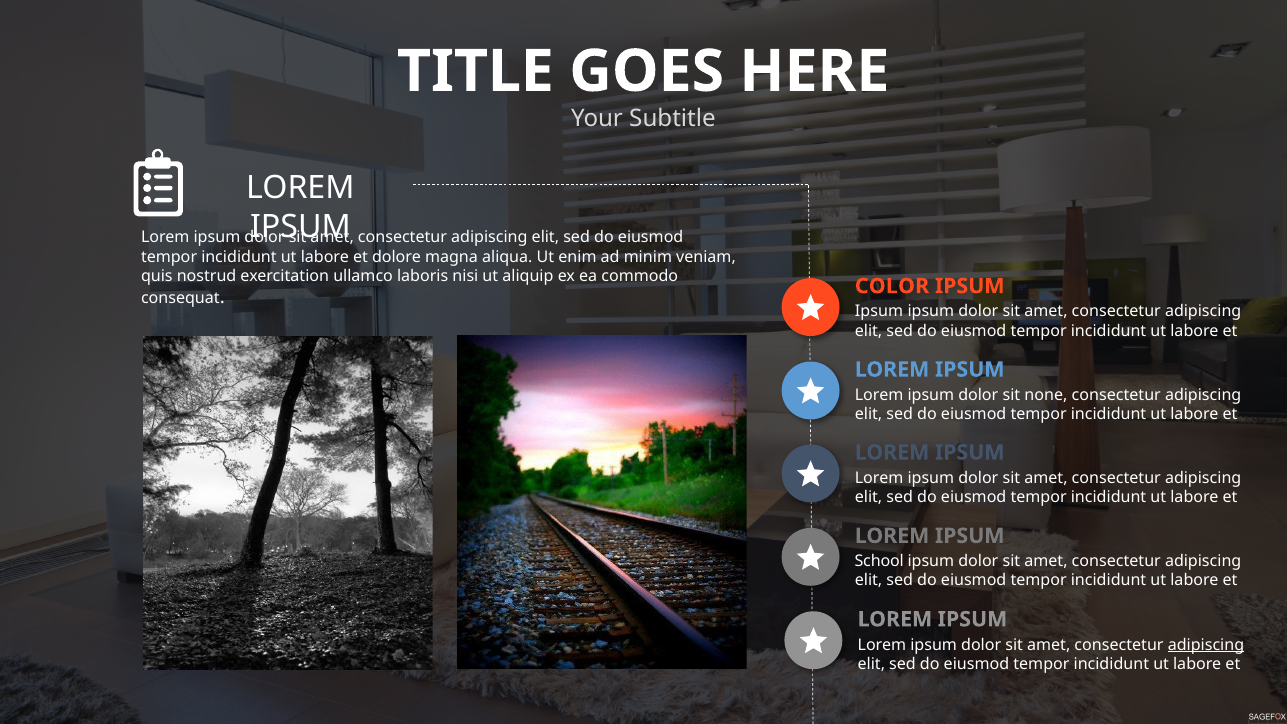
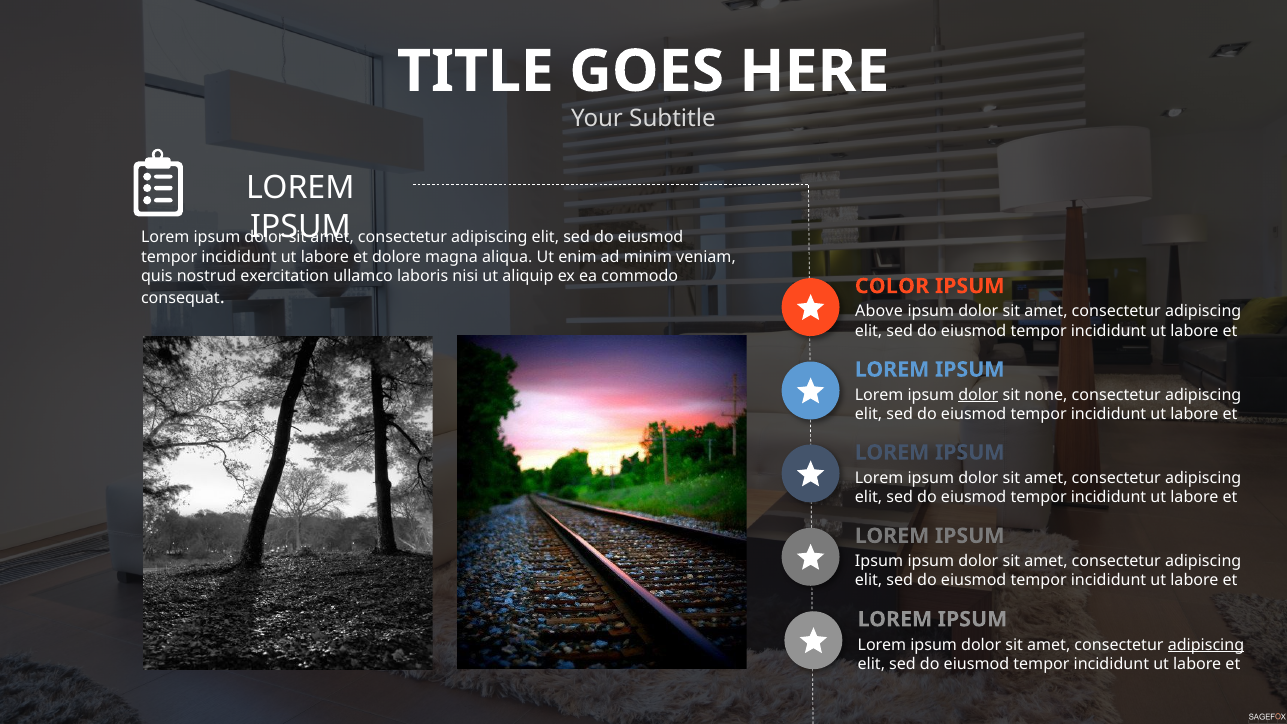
Ipsum: Ipsum -> Above (879, 311)
dolor underline: none -> present (978, 395)
School: School -> Ipsum (879, 561)
